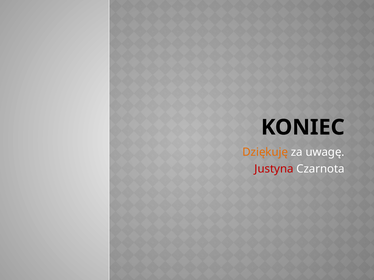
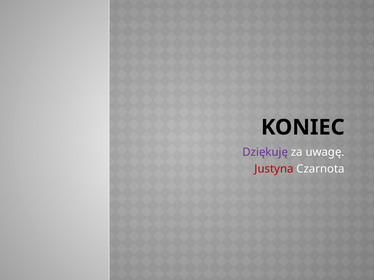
Dziękuję colour: orange -> purple (265, 152)
